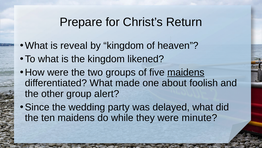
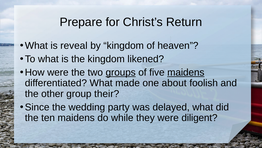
groups underline: none -> present (121, 72)
alert: alert -> their (107, 93)
minute: minute -> diligent (199, 117)
